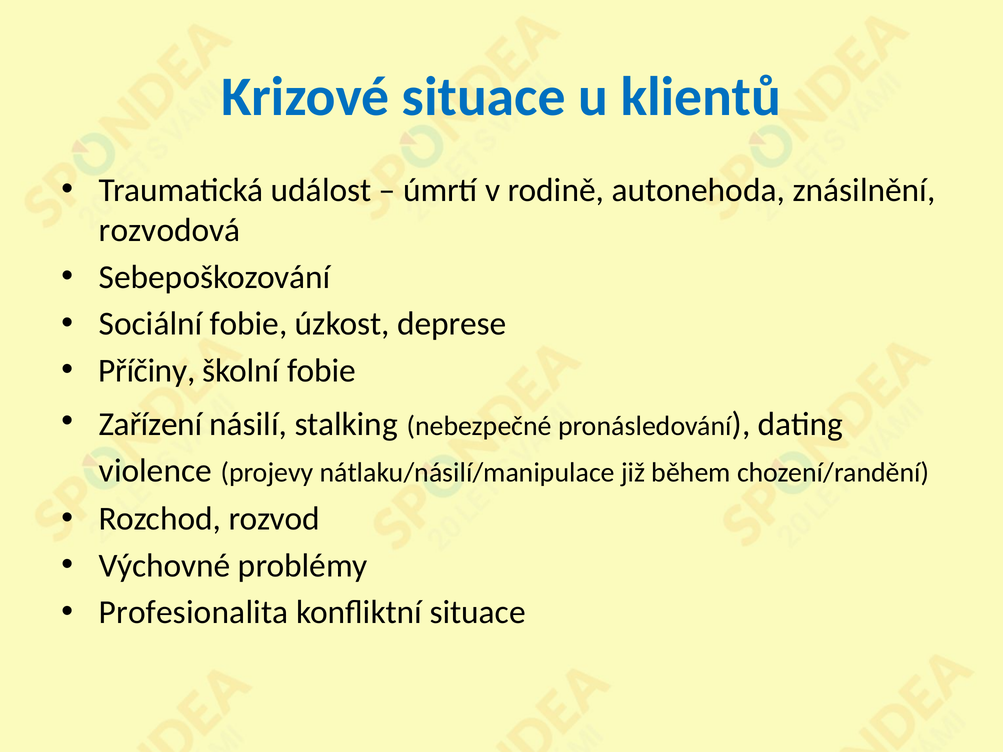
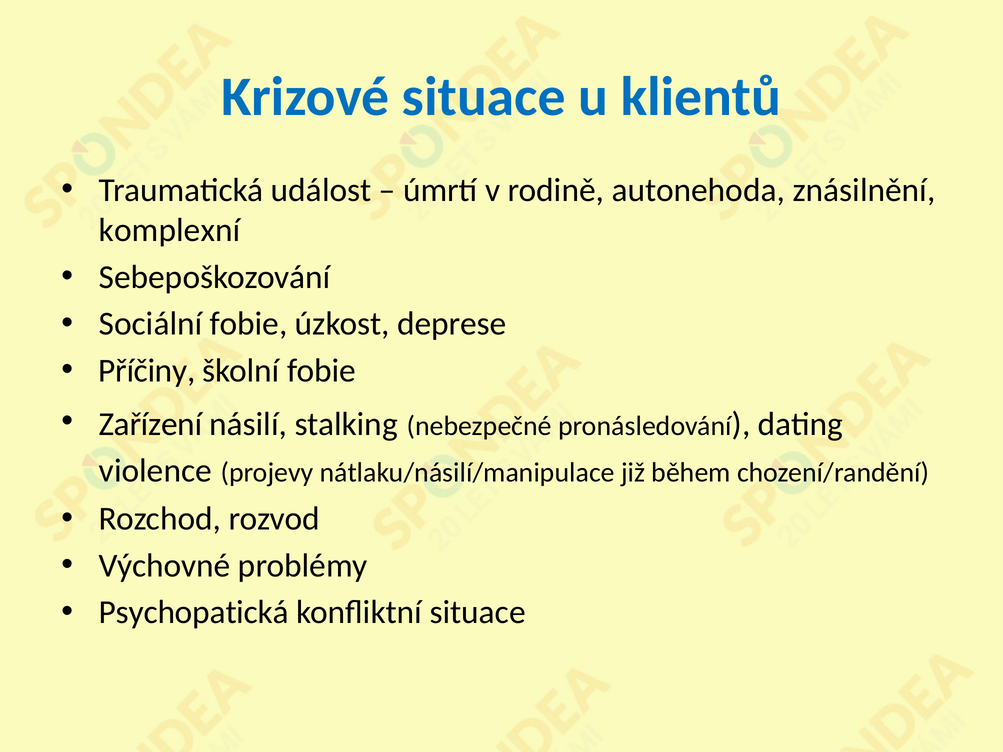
rozvodová: rozvodová -> komplexní (170, 230)
Profesionalita: Profesionalita -> Psychopatická (194, 613)
